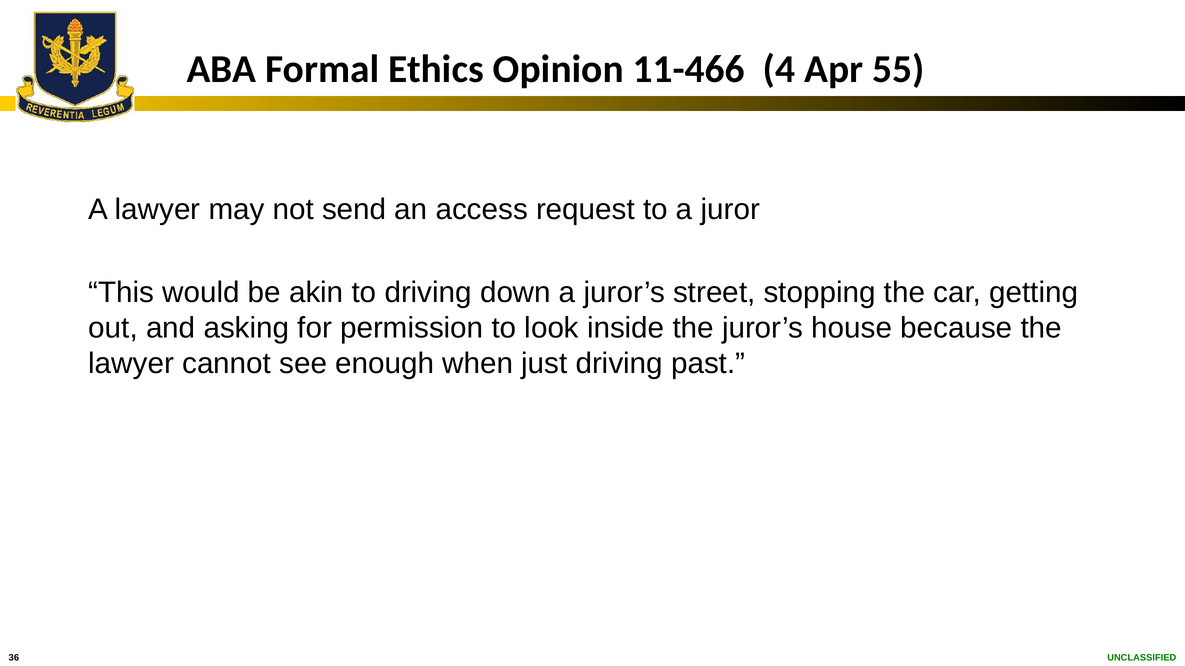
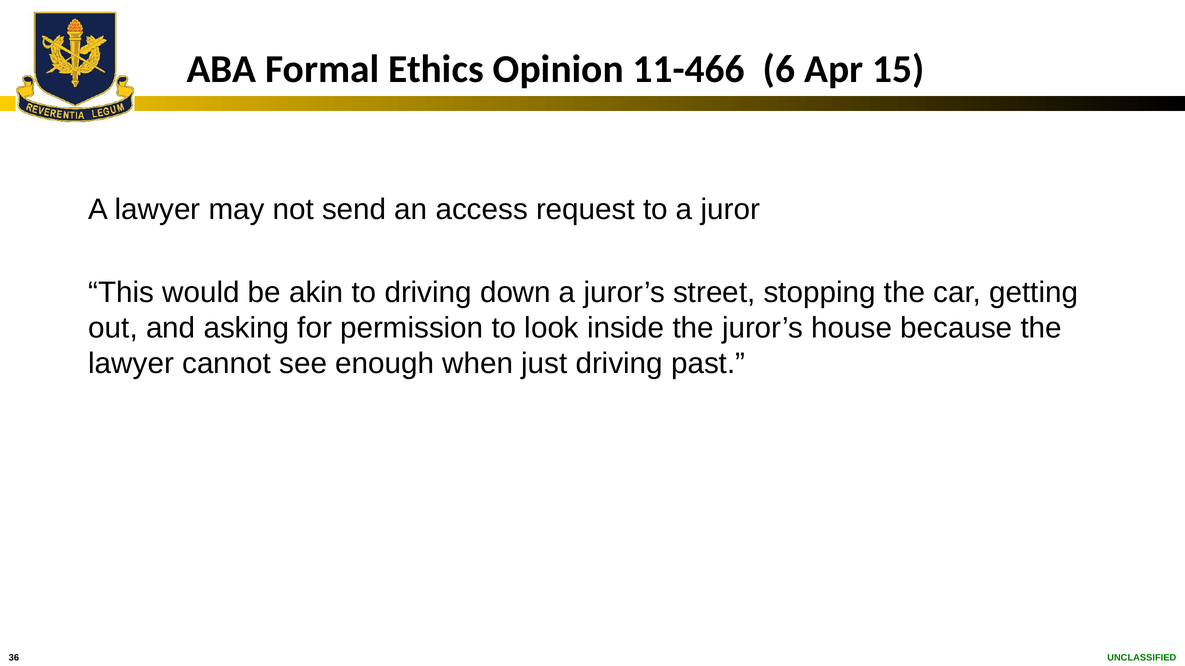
4: 4 -> 6 (779, 69)
55: 55 -> 15 (898, 69)
